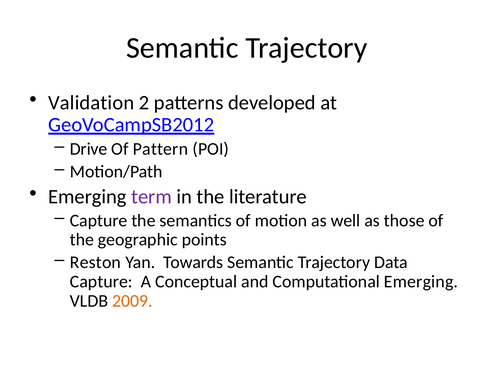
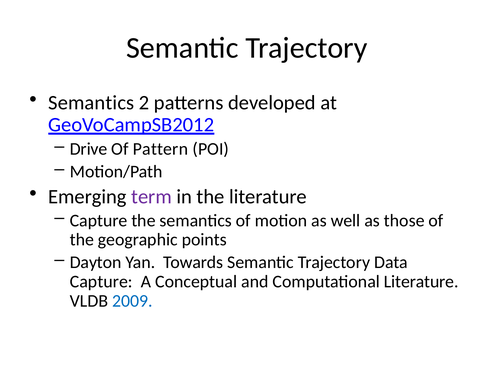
Validation: Validation -> Semantics (91, 103)
Reston: Reston -> Dayton (96, 263)
Computational Emerging: Emerging -> Literature (421, 282)
2009 colour: orange -> blue (132, 301)
